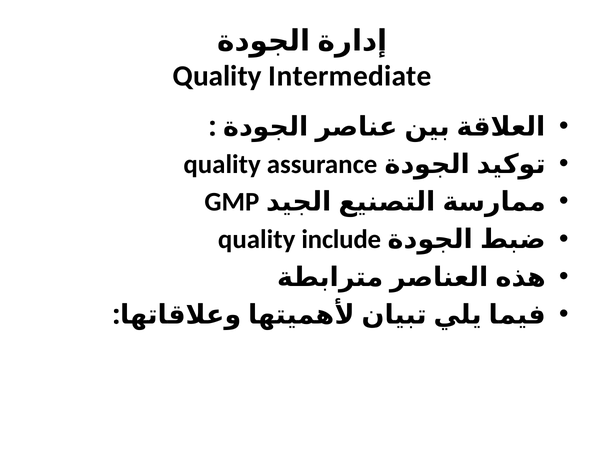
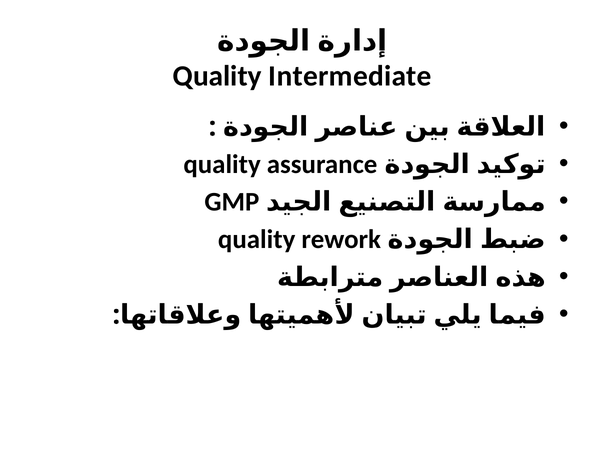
include: include -> rework (341, 240)
